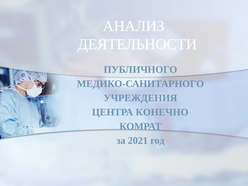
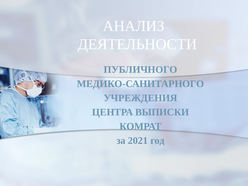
КОНЕЧНО: КОНЕЧНО -> ВЫПИСКИ (162, 112)
